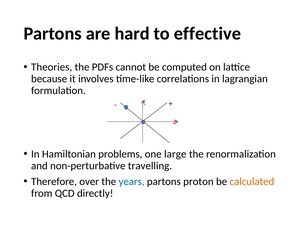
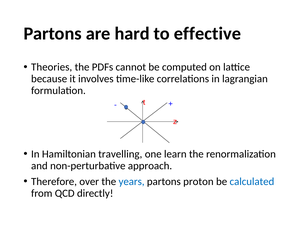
problems: problems -> travelling (120, 154)
large: large -> learn (175, 154)
travelling: travelling -> approach (150, 166)
calculated colour: orange -> blue (252, 182)
